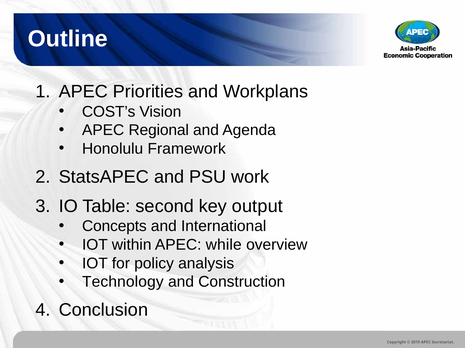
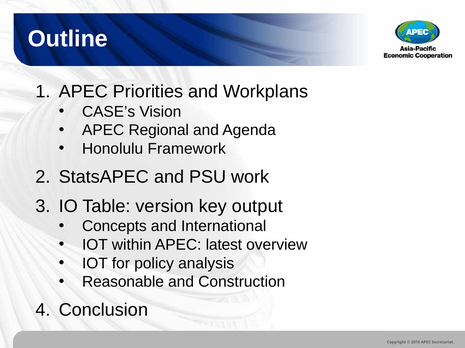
COST’s: COST’s -> CASE’s (109, 112)
second: second -> version (165, 207)
while: while -> latest (224, 245)
Technology: Technology -> Reasonable (123, 282)
